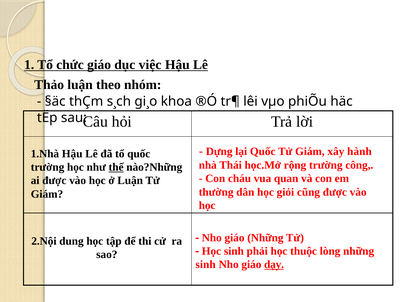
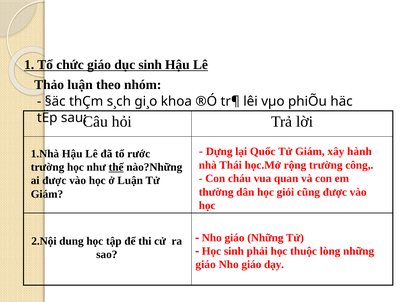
dục việc: việc -> sinh (150, 65)
tổ quốc: quốc -> rước (139, 154)
sinh: sinh -> giáo (206, 265)
dạy underline: present -> none (274, 265)
